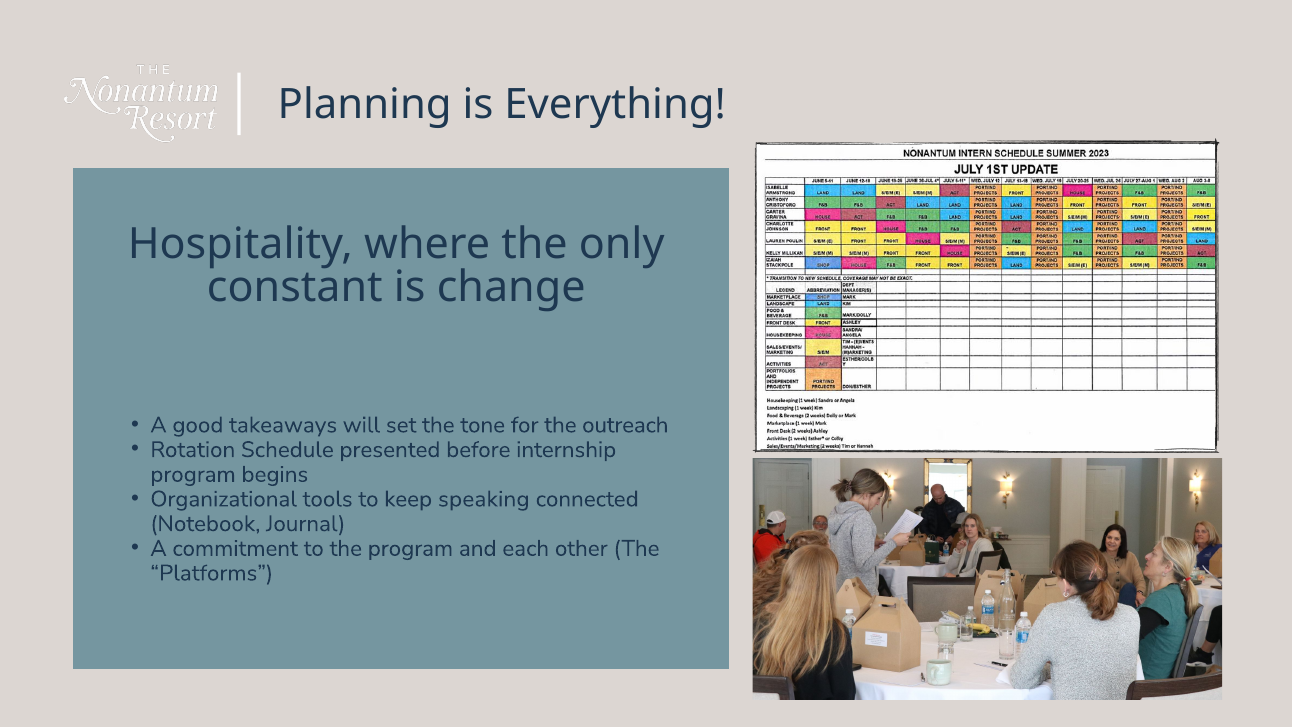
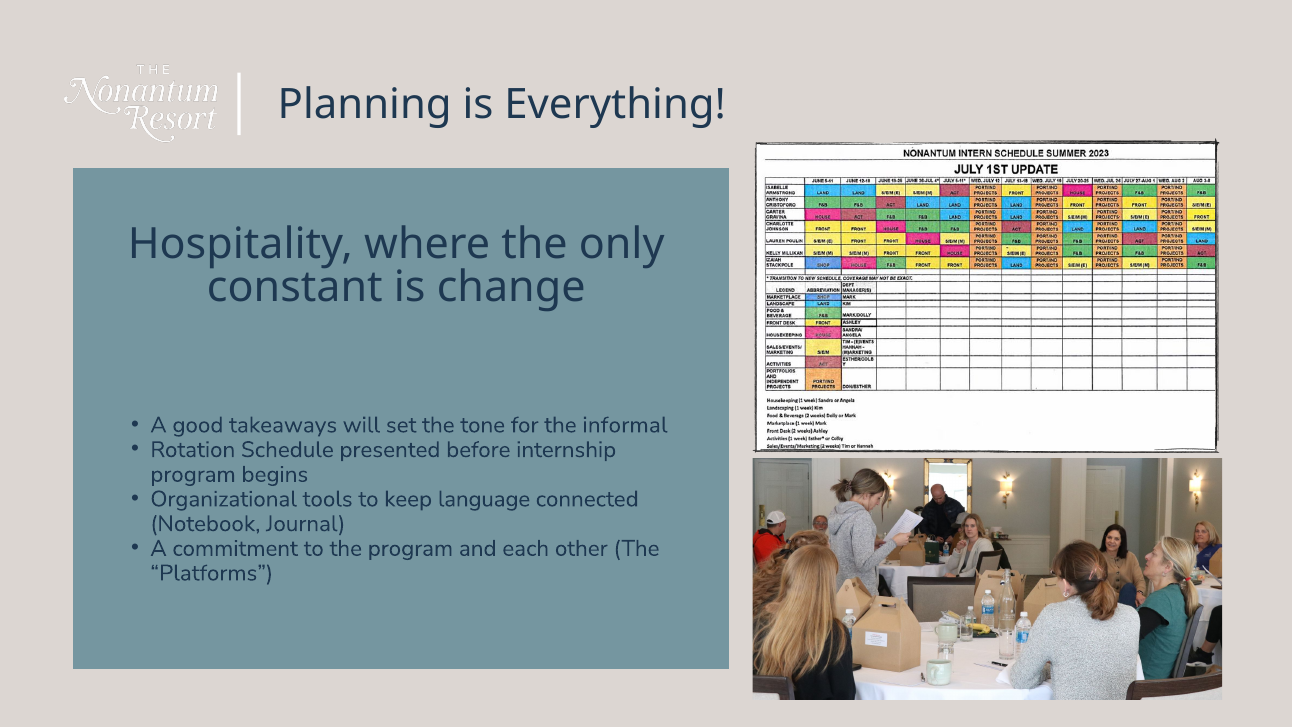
outreach: outreach -> informal (625, 425)
speaking: speaking -> language (484, 499)
